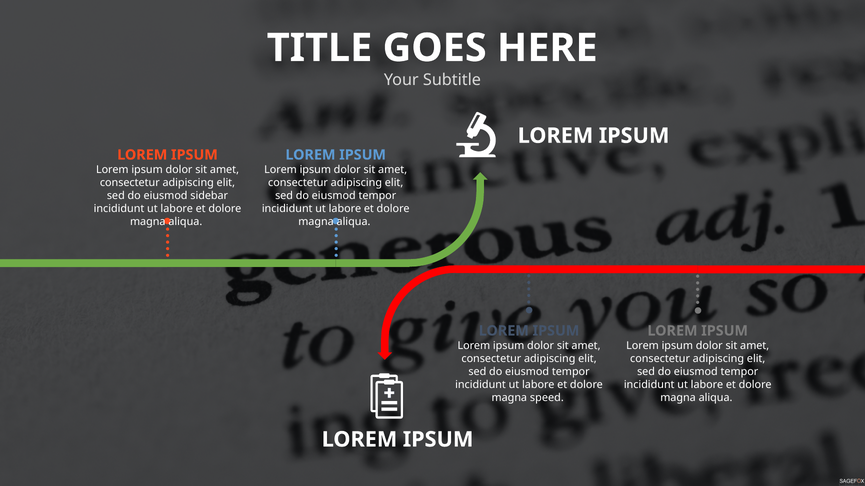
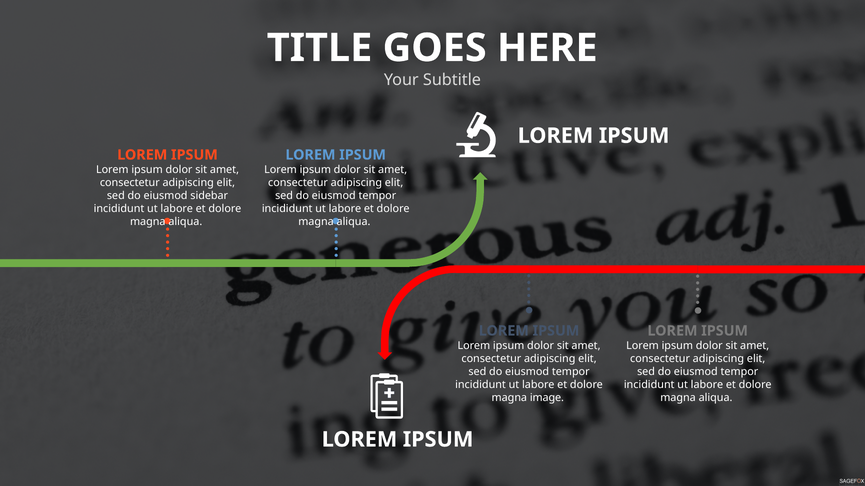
speed: speed -> image (547, 398)
